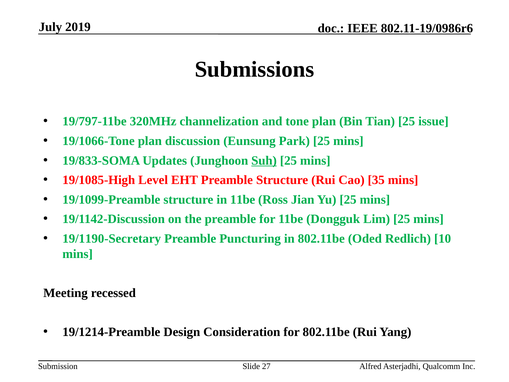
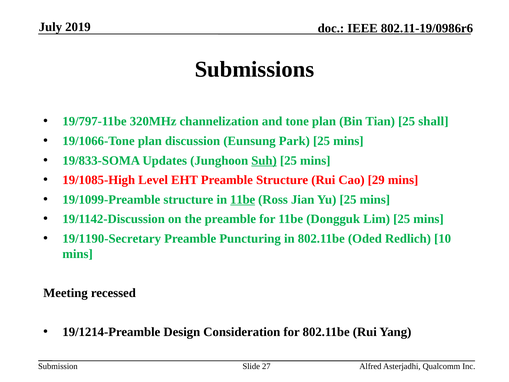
issue: issue -> shall (433, 121)
35: 35 -> 29 (376, 180)
11be underline: none -> present (243, 199)
